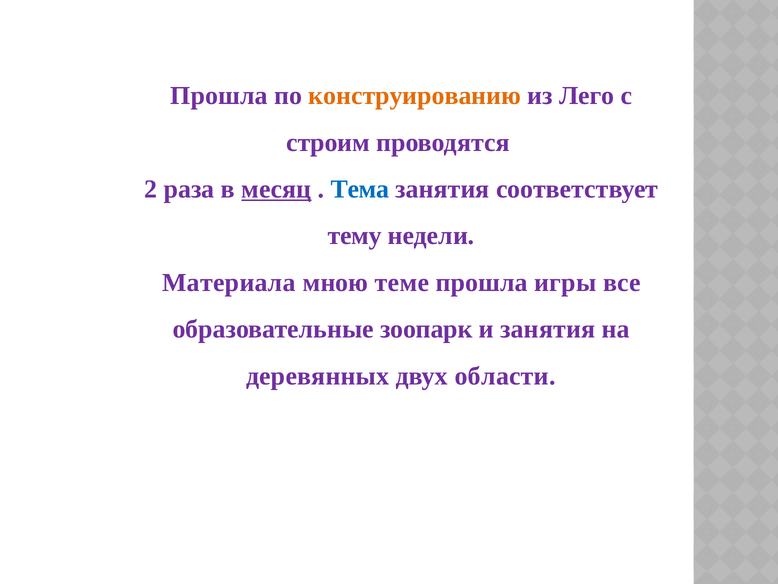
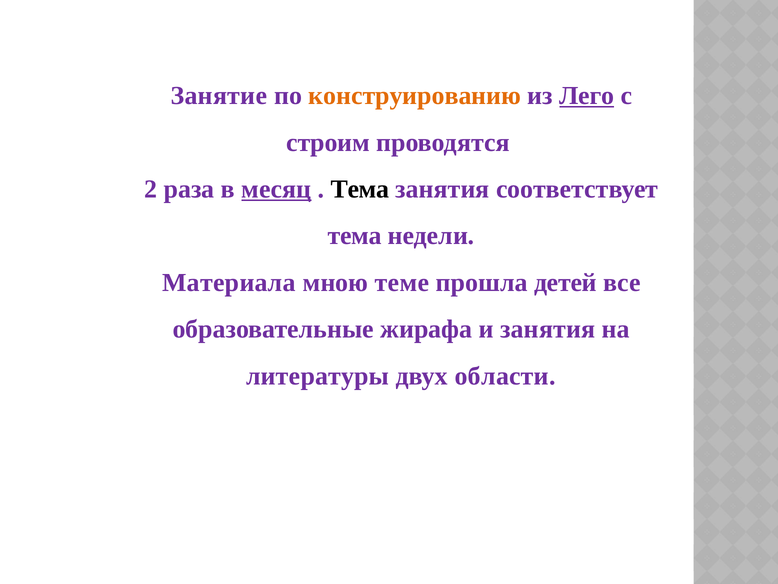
Прошла: Прошла -> Занятие (219, 96)
Лего underline: none -> present (587, 96)
Тема colour: blue -> black (360, 189)
тему: тему -> тема (355, 236)
игры: игры -> детей (565, 282)
зоопарк: зоопарк -> жирафа (426, 329)
деревянных: деревянных -> литературы (318, 376)
